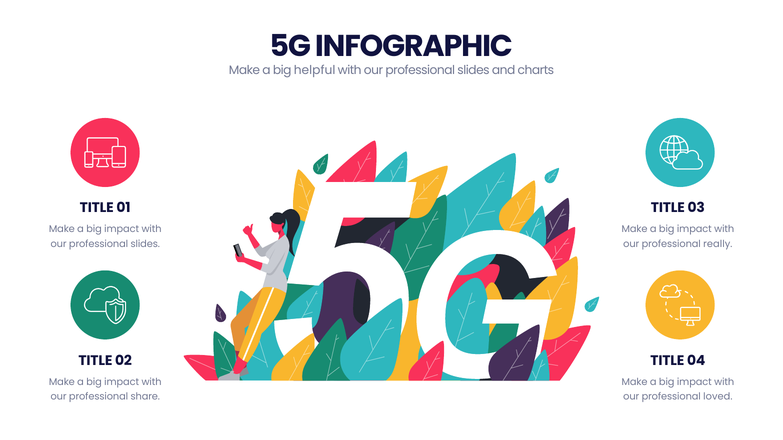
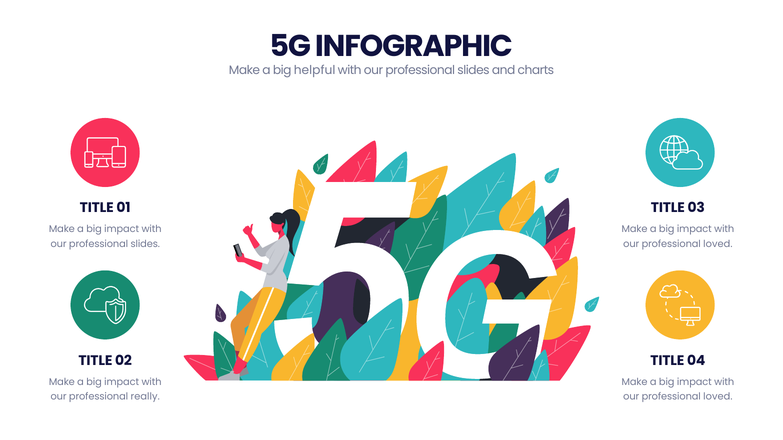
really: really -> loved (718, 244)
share: share -> really (145, 397)
